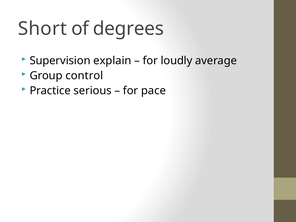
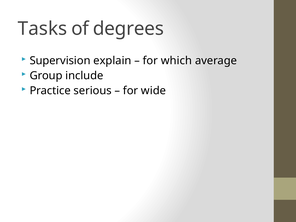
Short: Short -> Tasks (42, 29)
loudly: loudly -> which (176, 61)
control: control -> include (84, 76)
pace: pace -> wide (153, 91)
